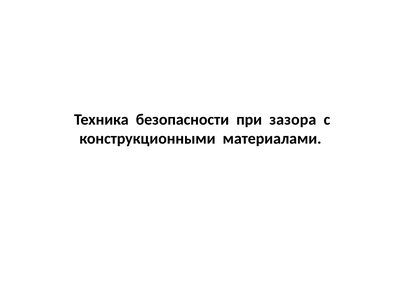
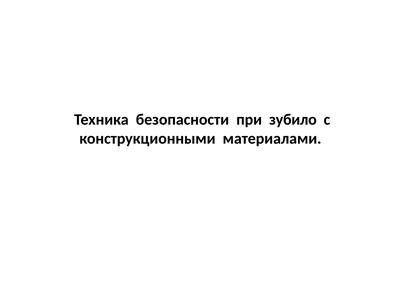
зазора: зазора -> зубило (293, 119)
